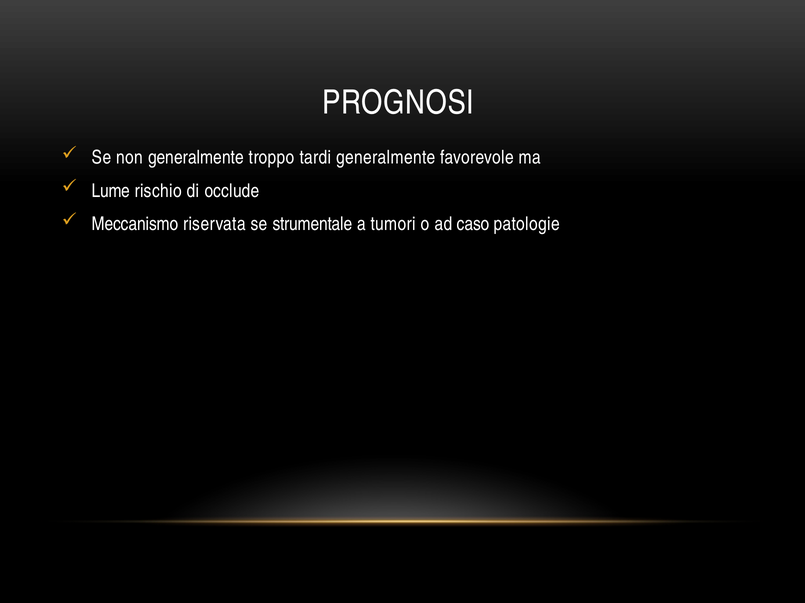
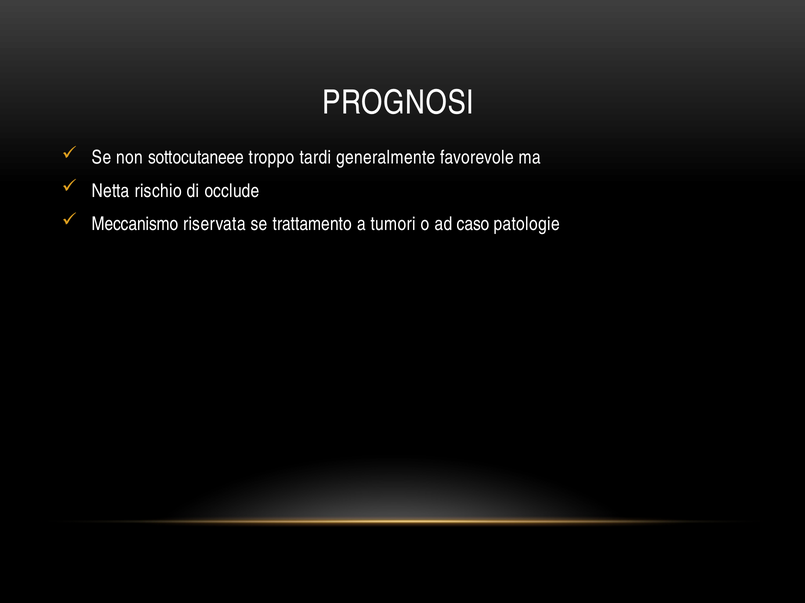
non generalmente: generalmente -> sottocutaneee (196, 158)
Lume: Lume -> Netta (111, 191)
strumentale: strumentale -> trattamento (312, 224)
